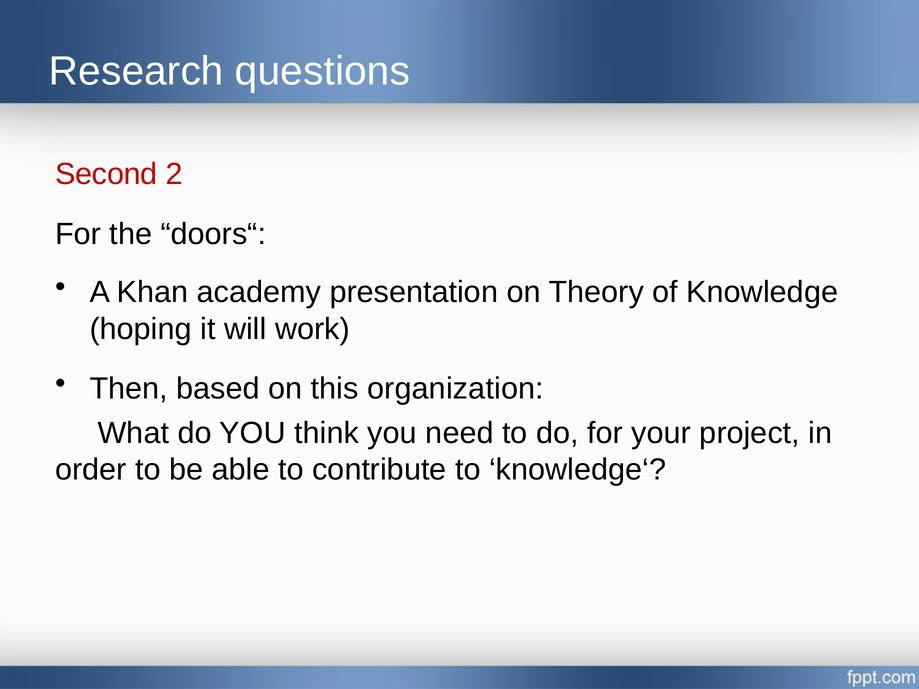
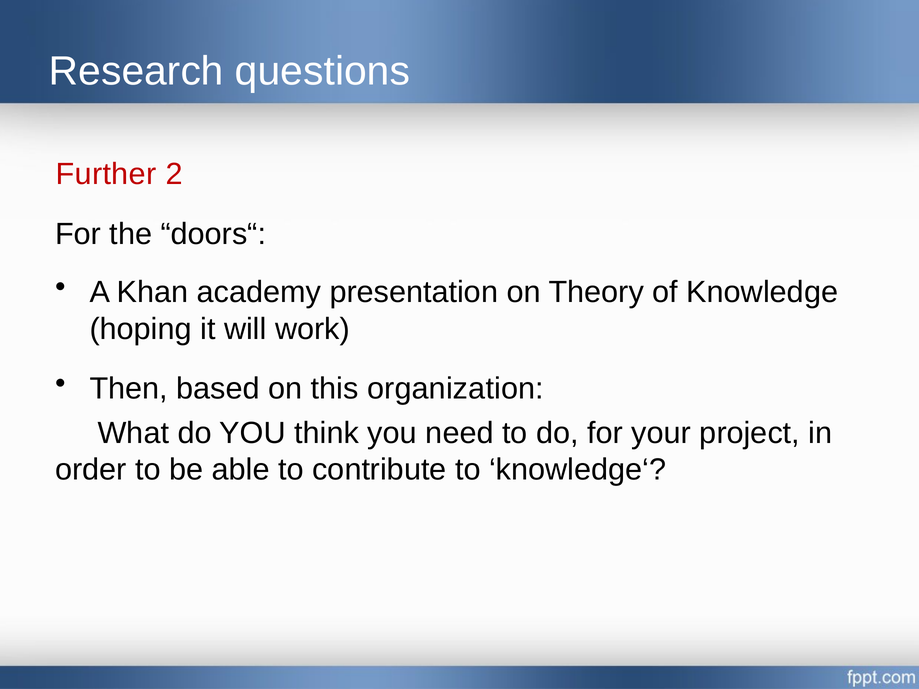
Second: Second -> Further (106, 174)
